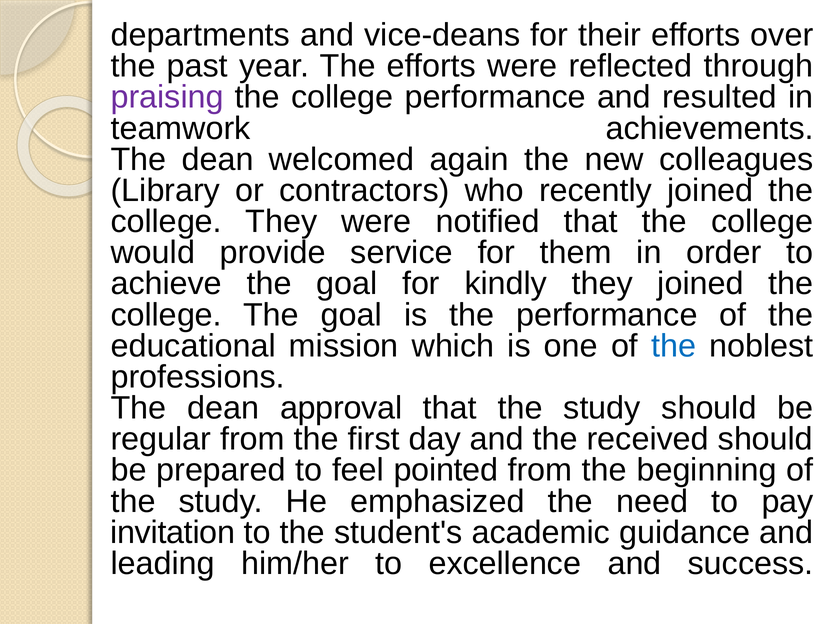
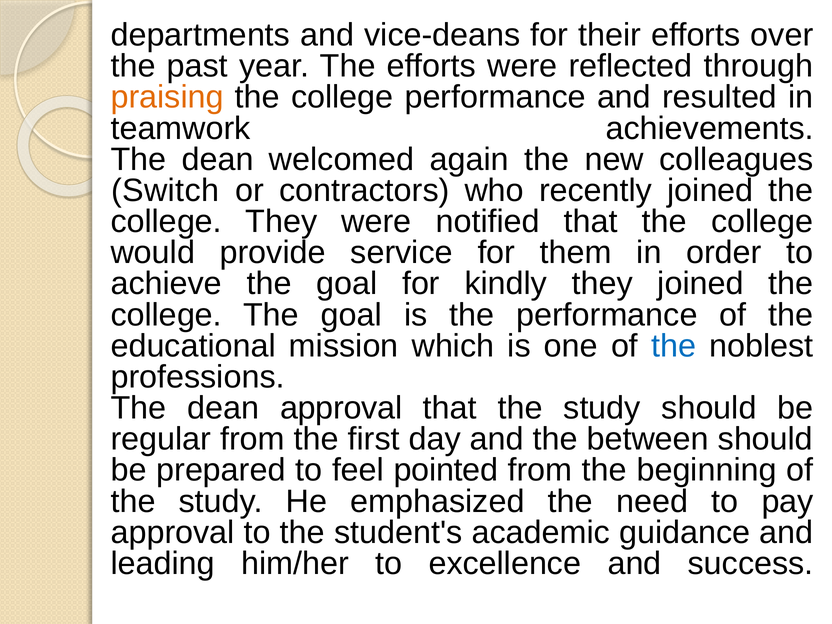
praising colour: purple -> orange (167, 97)
Library: Library -> Switch (165, 191)
received: received -> between (648, 439)
invitation: invitation -> approval (173, 532)
